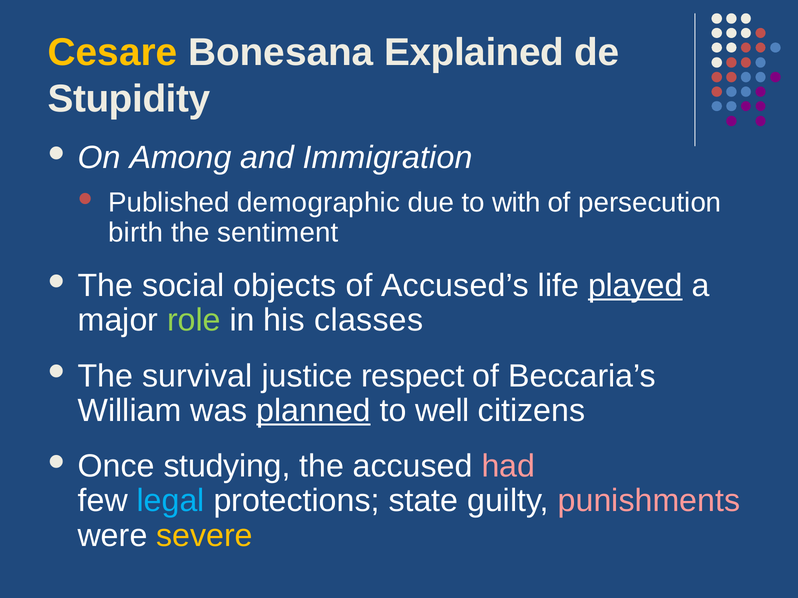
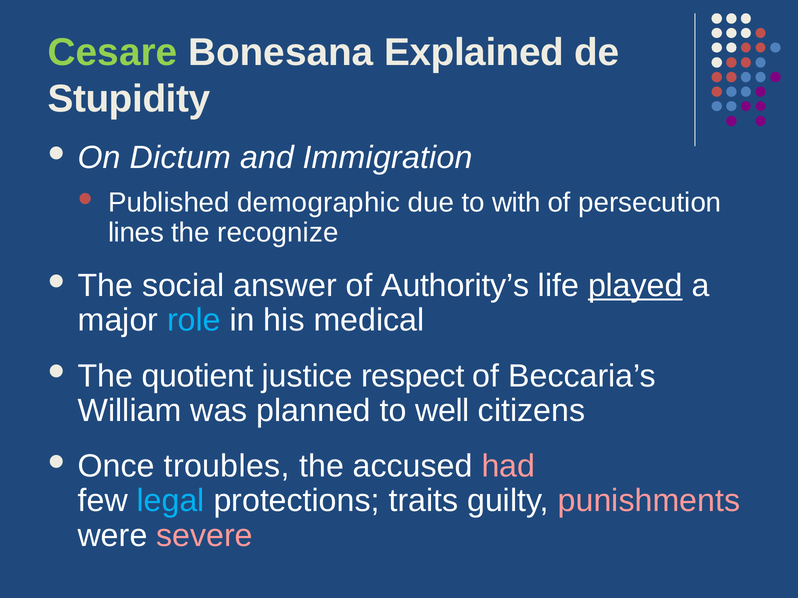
Cesare colour: yellow -> light green (113, 53)
Among: Among -> Dictum (180, 158)
birth: birth -> lines (136, 233)
sentiment: sentiment -> recognize (278, 233)
objects: objects -> answer (285, 286)
Accused’s: Accused’s -> Authority’s (455, 286)
role colour: light green -> light blue (194, 321)
classes: classes -> medical (369, 321)
survival: survival -> quotient (198, 376)
planned underline: present -> none (314, 411)
studying: studying -> troubles (227, 467)
state: state -> traits (423, 501)
severe colour: yellow -> pink (205, 536)
